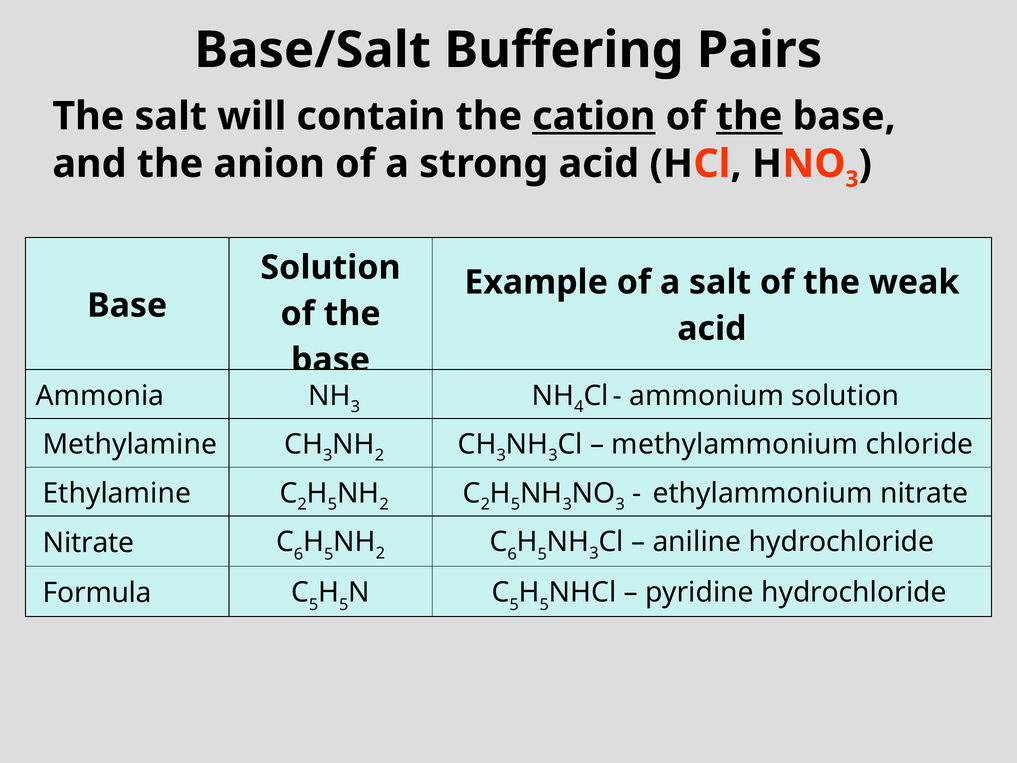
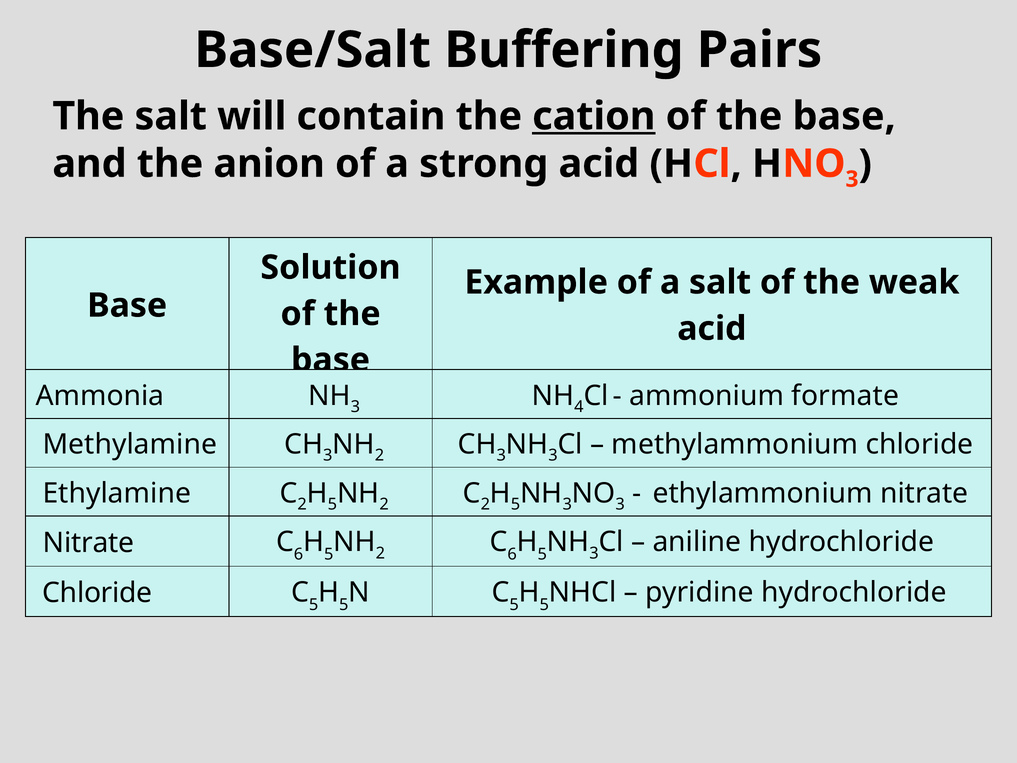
the underline: present -> none (749, 116)
ammonium solution: solution -> formate (845, 396)
Formula: Formula -> Chloride (97, 593)
